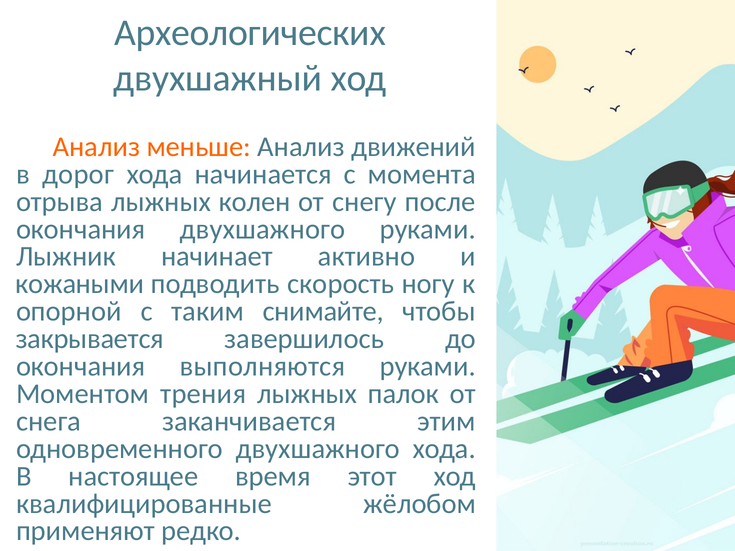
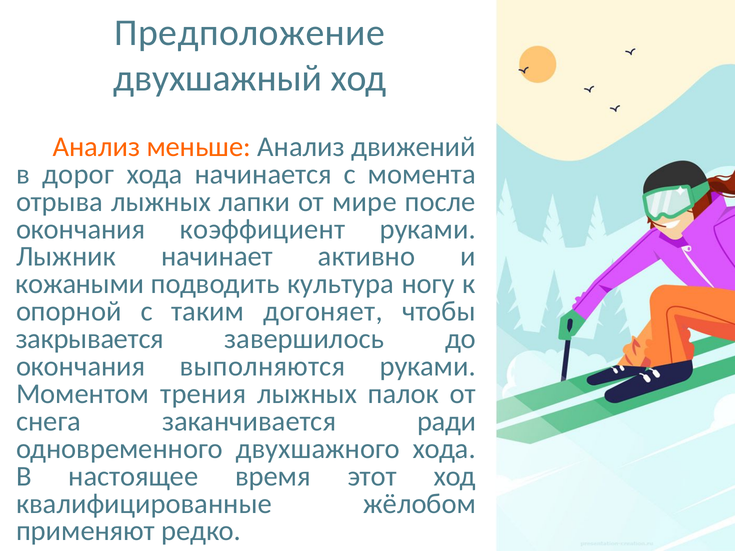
Археологических: Археологических -> Предположение (250, 33)
колен: колен -> лапки (255, 202)
снегу: снегу -> мире (364, 202)
окончания двухшажного: двухшажного -> коэффициент (262, 229)
скорость: скорость -> культура (341, 284)
снимайте: снимайте -> догоняет (323, 312)
этим: этим -> ради (447, 421)
